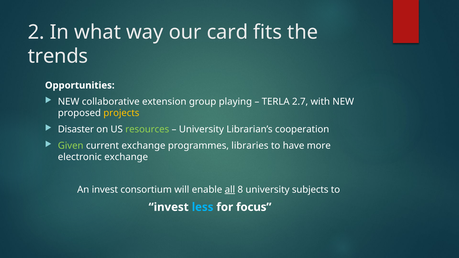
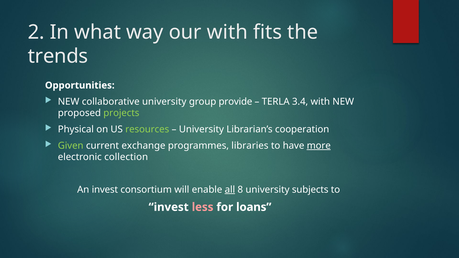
our card: card -> with (227, 32)
collaborative extension: extension -> university (164, 102)
playing: playing -> provide (235, 102)
2.7: 2.7 -> 3.4 (300, 102)
projects colour: yellow -> light green (121, 113)
Disaster: Disaster -> Physical (76, 129)
more underline: none -> present (319, 146)
electronic exchange: exchange -> collection (126, 157)
less colour: light blue -> pink (203, 207)
focus: focus -> loans (254, 207)
